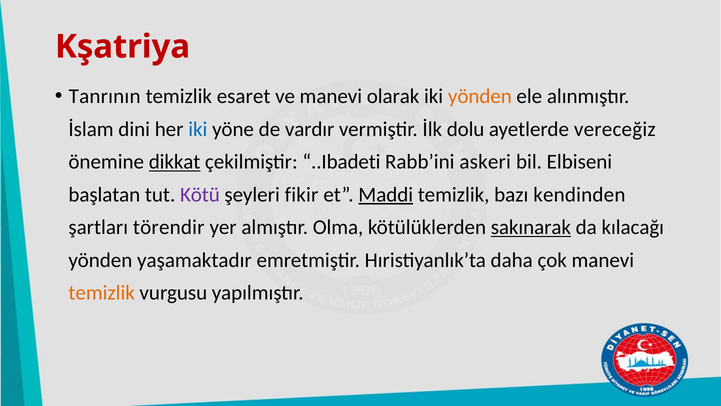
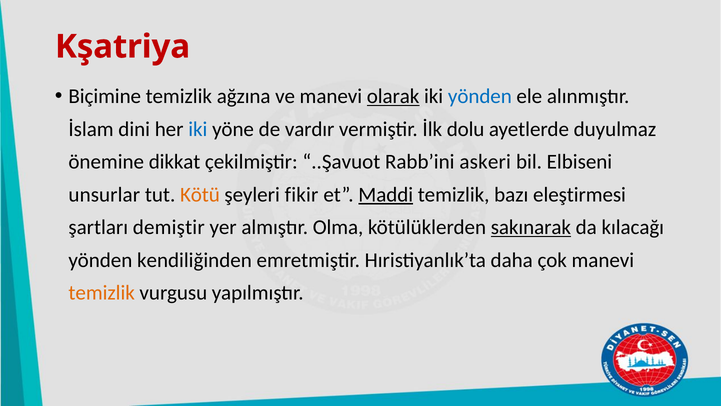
Tanrının: Tanrının -> Biçimine (105, 96)
esaret: esaret -> ağzına (244, 96)
olarak underline: none -> present (393, 96)
yönden colour: orange -> blue (480, 96)
vereceğiz: vereceğiz -> duyulmaz (615, 129)
dikkat underline: present -> none (175, 162)
..Ibadeti: ..Ibadeti -> ..Şavuot (341, 162)
başlatan: başlatan -> unsurlar (104, 195)
Kötü colour: purple -> orange (200, 195)
kendinden: kendinden -> eleştirmesi (580, 195)
törendir: törendir -> demiştir (169, 227)
yaşamaktadır: yaşamaktadır -> kendiliğinden (194, 260)
